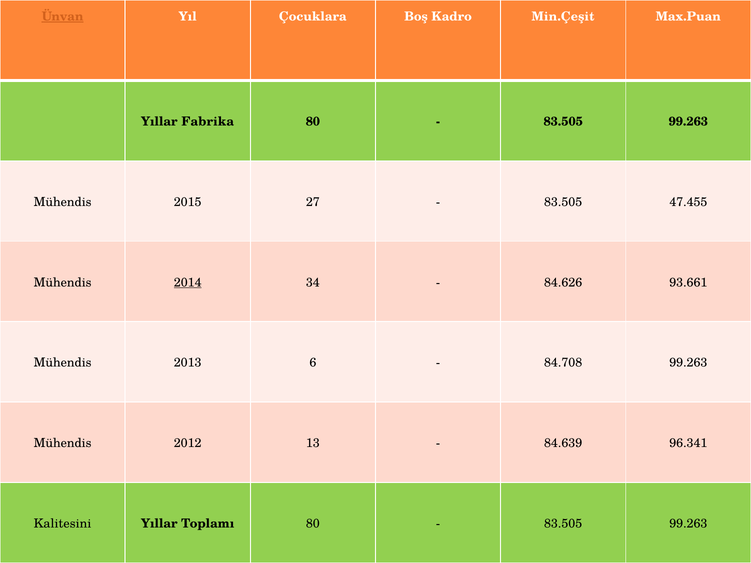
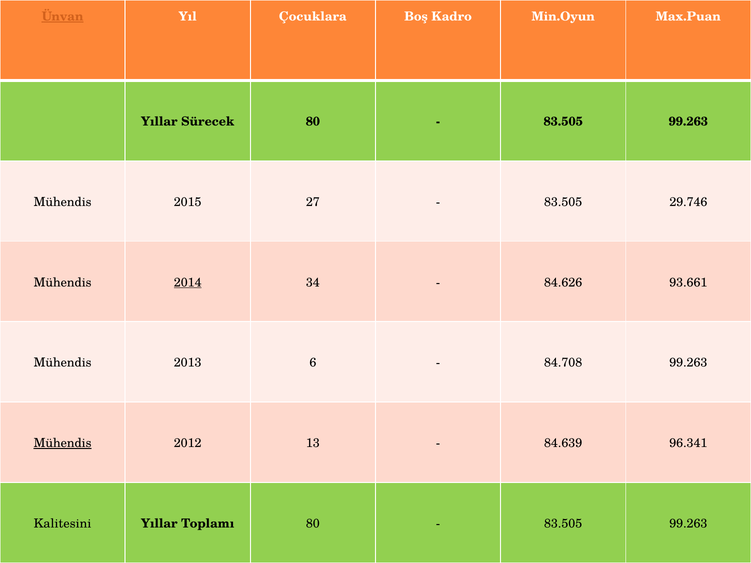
Min.Çeşit: Min.Çeşit -> Min.Oyun (563, 17)
Fabrika: Fabrika -> Sürecek (208, 122)
47.455: 47.455 -> 29.746 (688, 202)
Mühendis underline: none -> present (63, 443)
